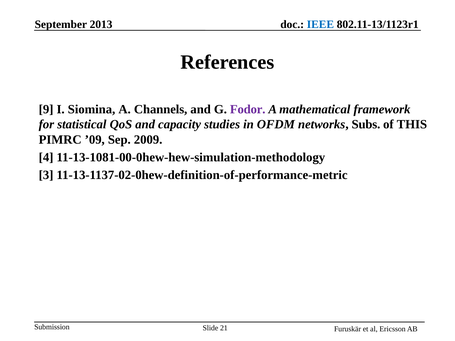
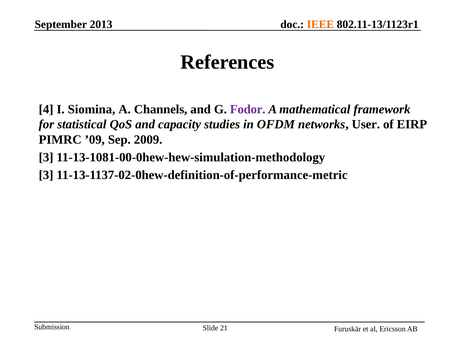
IEEE colour: blue -> orange (320, 24)
9: 9 -> 4 (46, 109)
Subs: Subs -> User (366, 125)
THIS: THIS -> EIRP (412, 125)
4: 4 -> 3 (46, 157)
